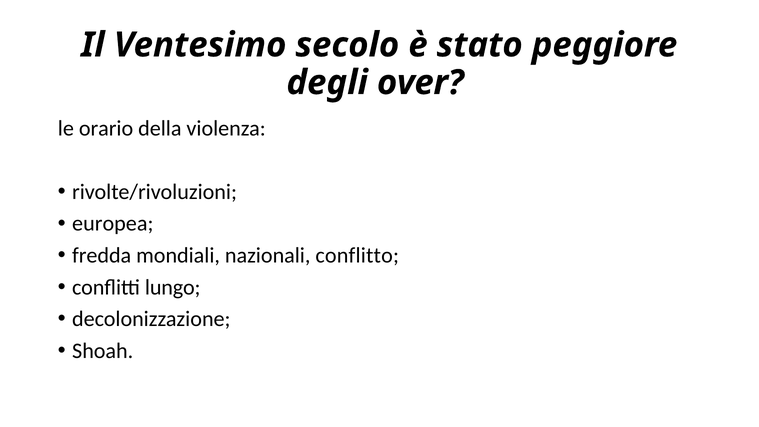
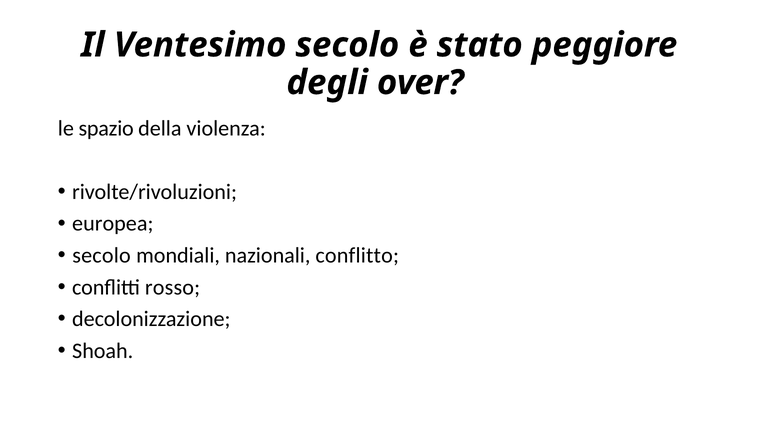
orario: orario -> spazio (106, 128)
fredda: fredda -> secolo (102, 255)
lungo: lungo -> rosso (173, 287)
